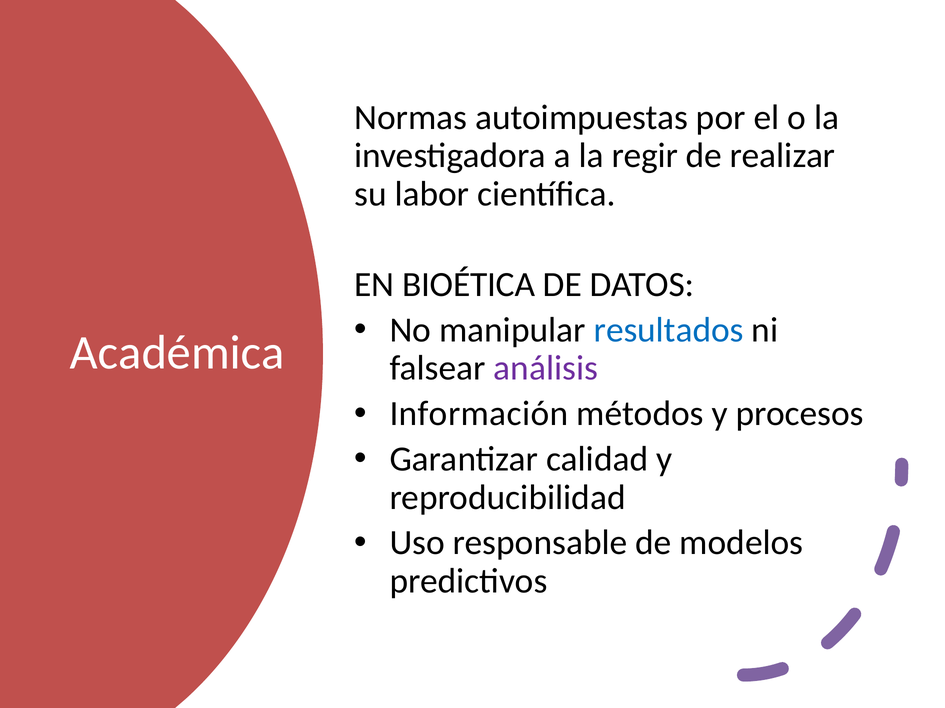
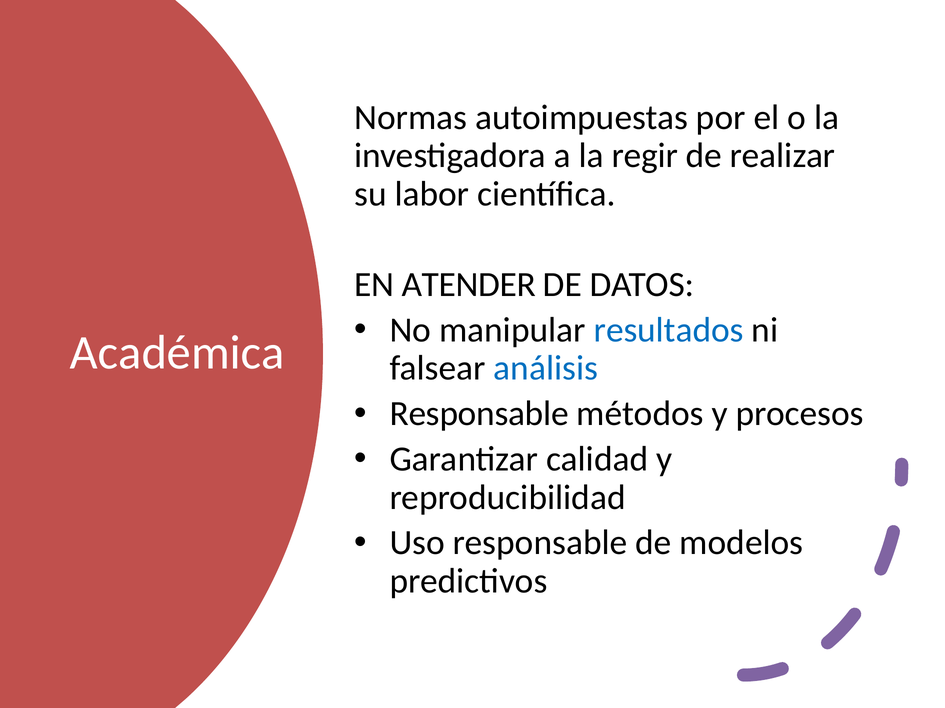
BIOÉTICA: BIOÉTICA -> ATENDER (469, 285)
análisis colour: purple -> blue (546, 369)
Información: Información -> Responsable (479, 414)
